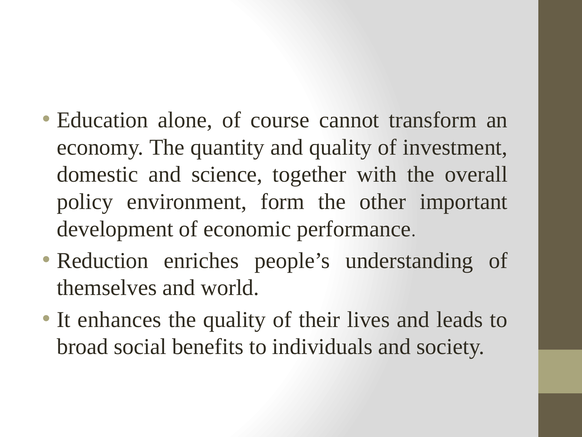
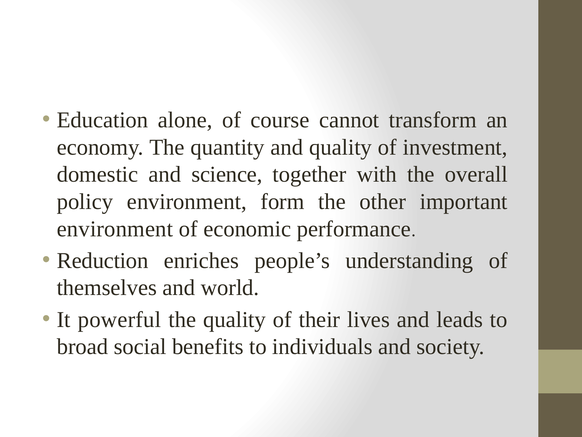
development: development -> environment (115, 229)
enhances: enhances -> powerful (119, 319)
